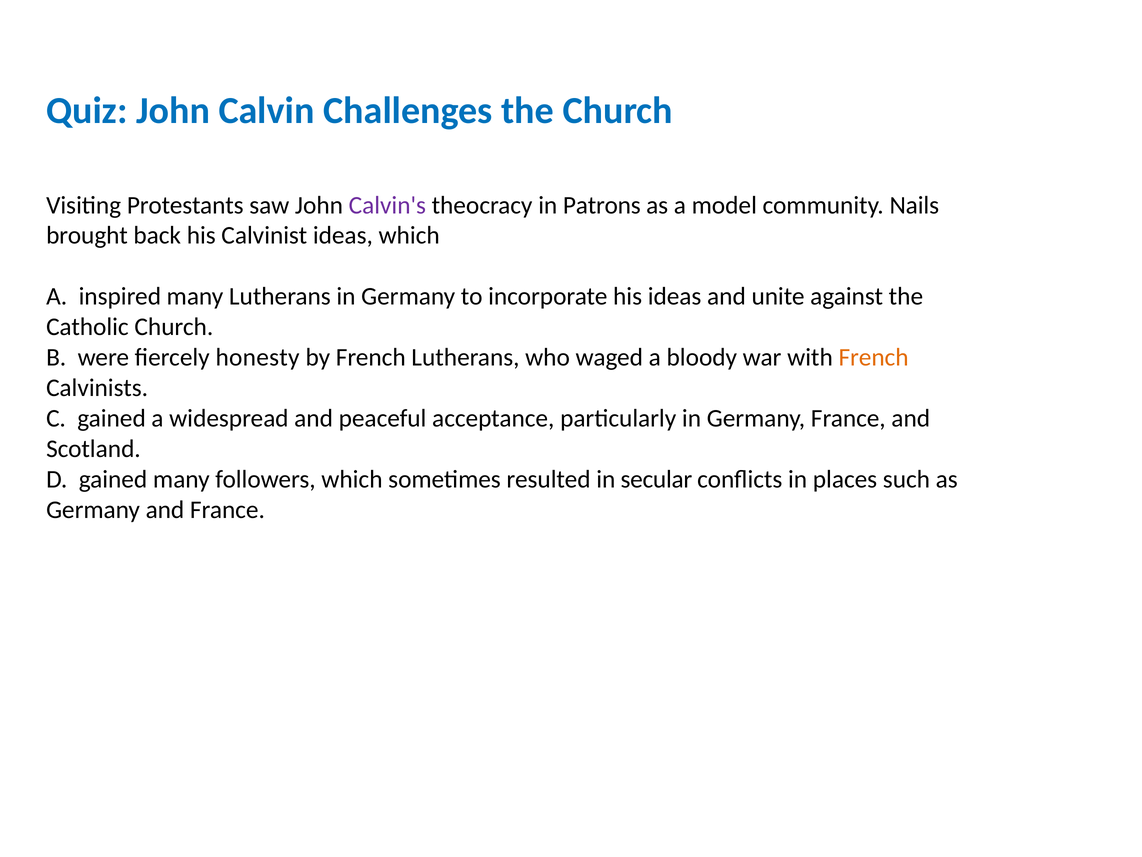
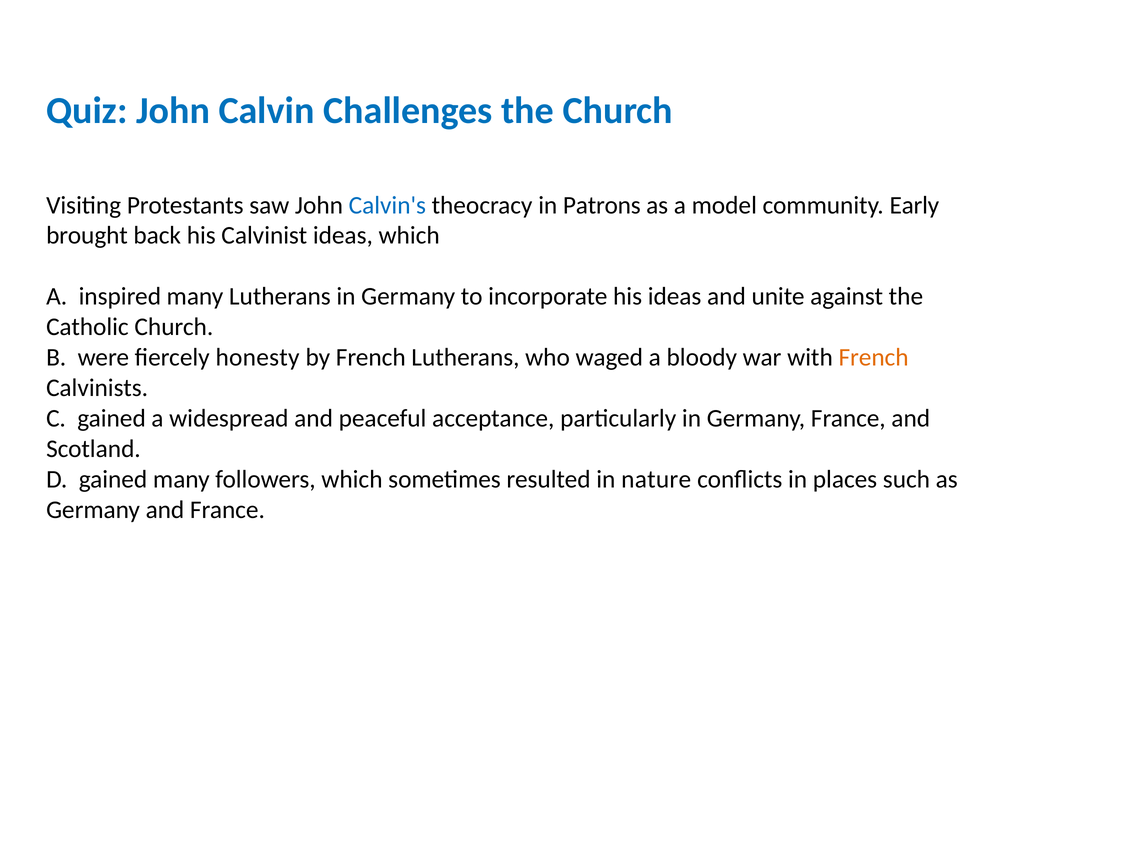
Calvin's colour: purple -> blue (387, 205)
Nails: Nails -> Early (914, 205)
secular: secular -> nature (656, 479)
